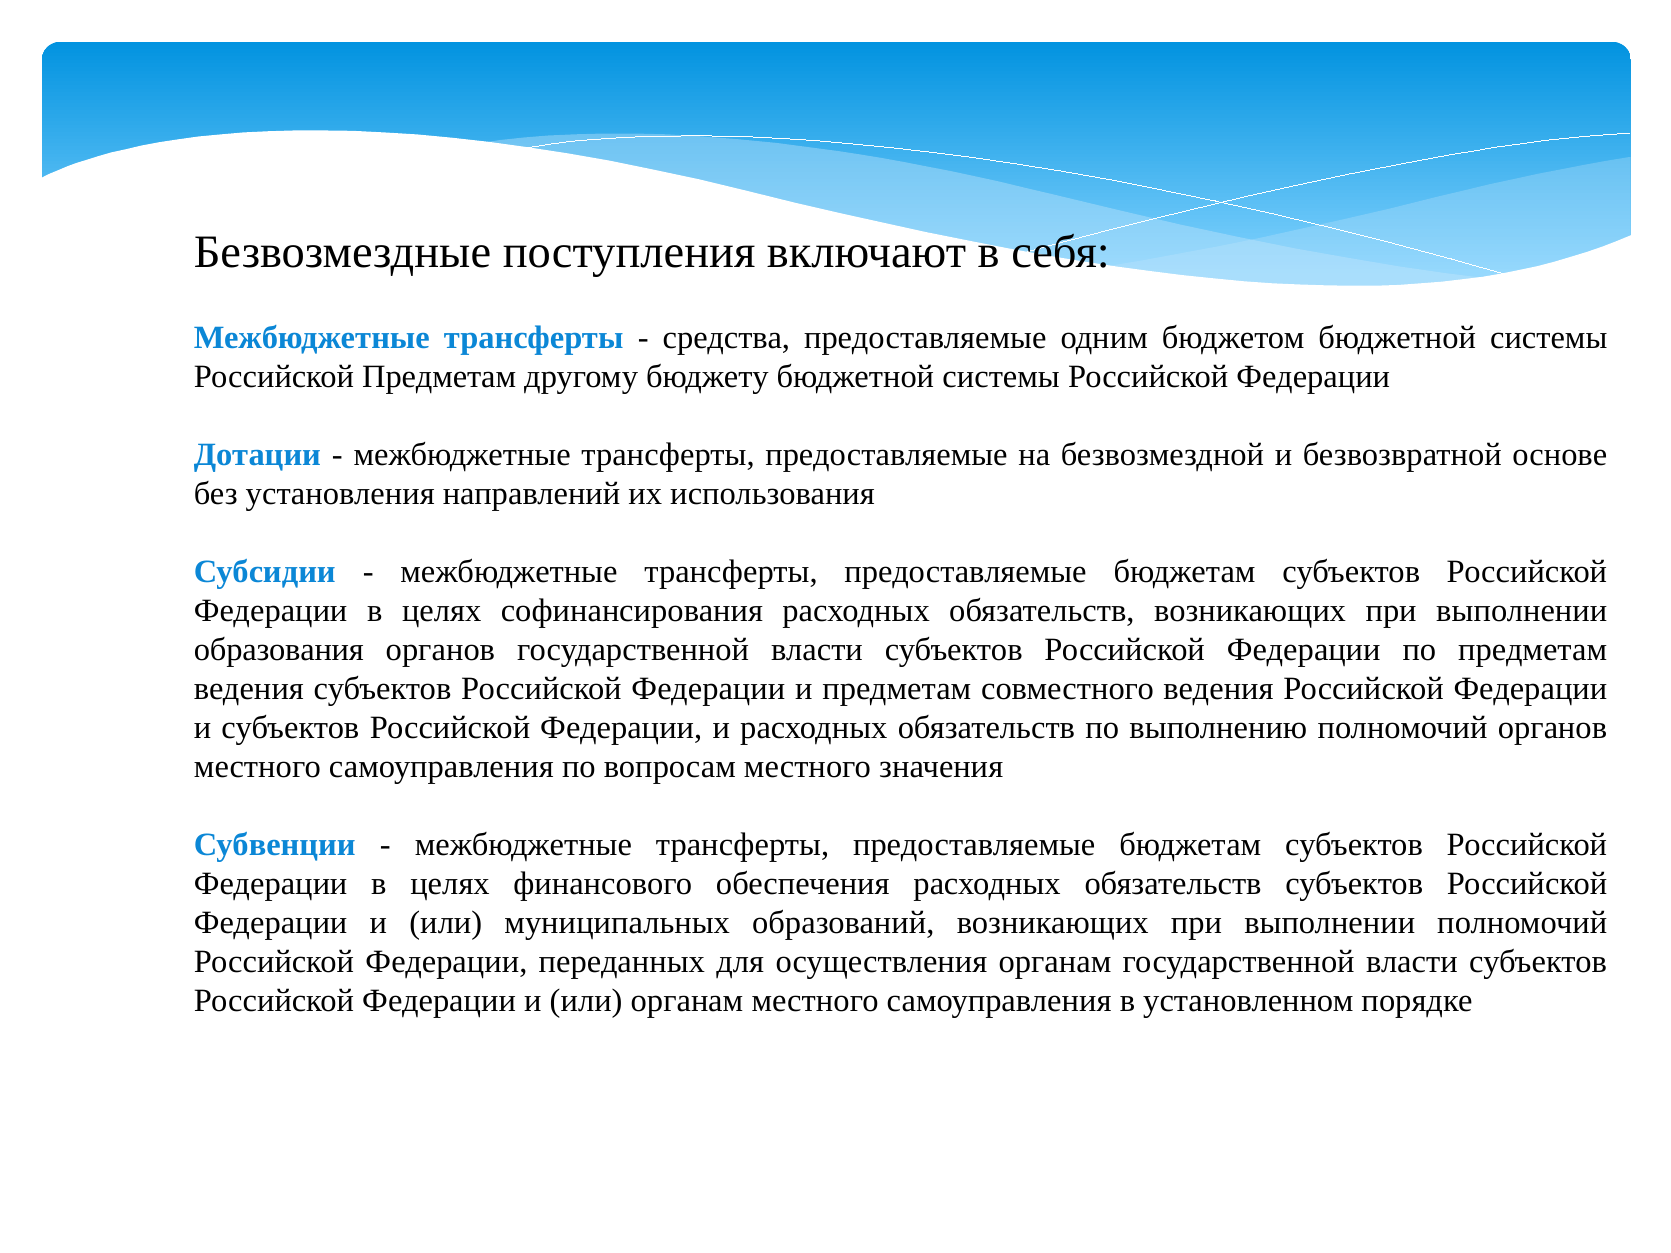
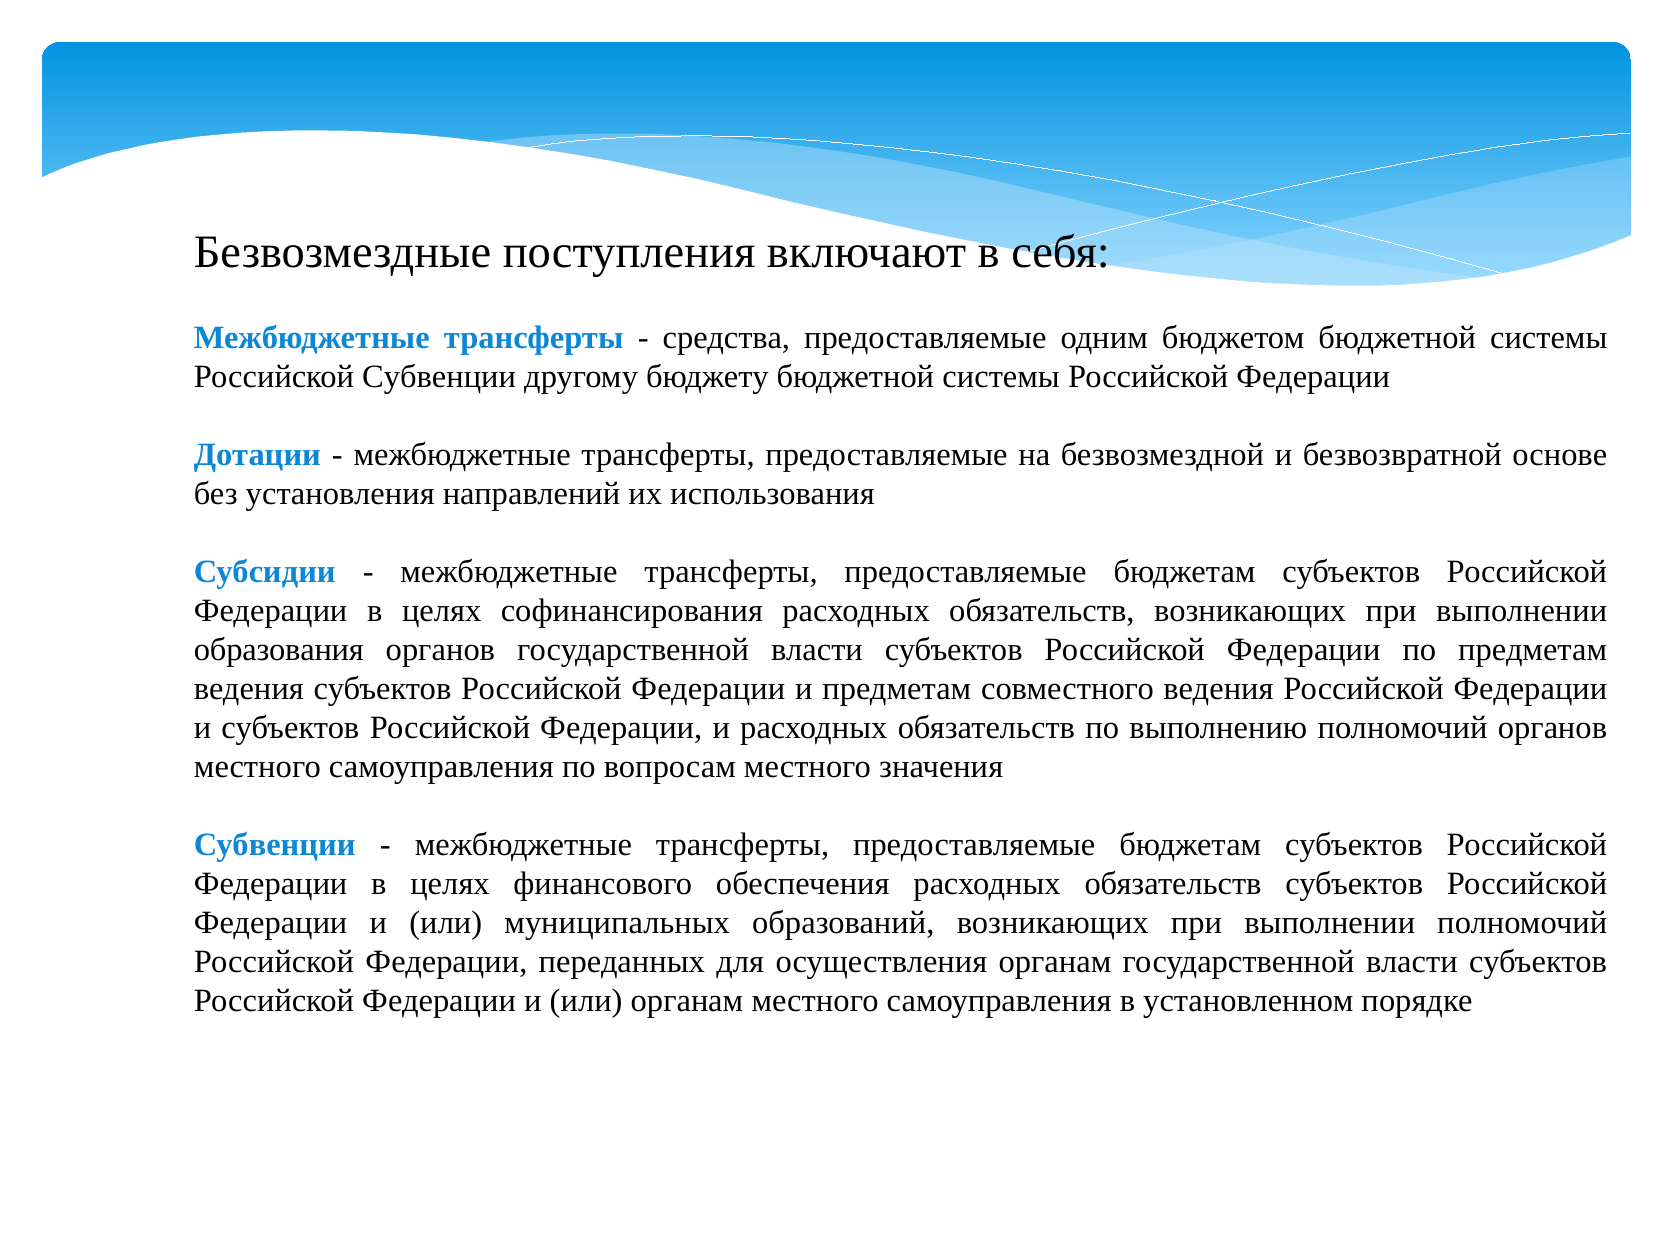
Российской Предметам: Предметам -> Субвенции (439, 377)
